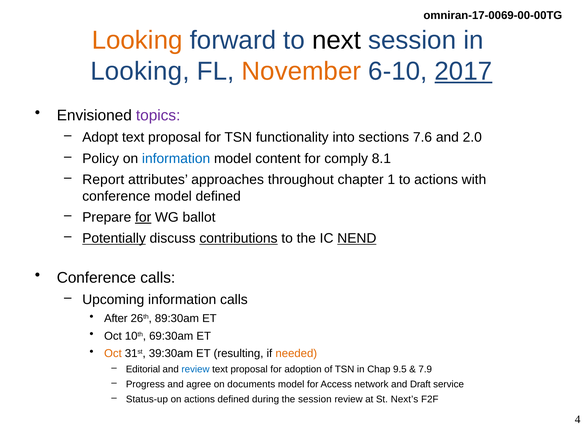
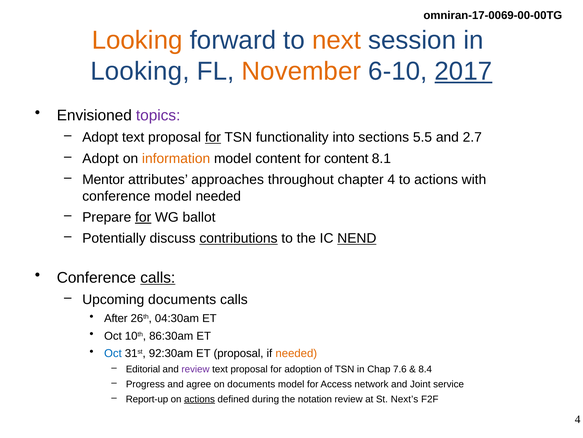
next colour: black -> orange (337, 40)
for underline: none -> present (213, 137)
7.6: 7.6 -> 5.5 (423, 137)
2.0: 2.0 -> 2.7 (472, 137)
Policy: Policy -> Adopt (101, 158)
information colour: blue -> orange (176, 158)
for comply: comply -> content (346, 158)
Report: Report -> Mentor (103, 179)
chapter 1: 1 -> 4 (391, 179)
model defined: defined -> needed (218, 196)
Potentially underline: present -> none (114, 238)
calls underline: none -> present (158, 277)
Upcoming information: information -> documents (182, 299)
89:30am: 89:30am -> 04:30am (177, 318)
69:30am: 69:30am -> 86:30am (171, 335)
Oct colour: orange -> blue (113, 353)
39:30am: 39:30am -> 92:30am (171, 353)
ET resulting: resulting -> proposal (239, 353)
review colour: blue -> purple (195, 369)
9.5: 9.5 -> 7.6 (400, 369)
7.9: 7.9 -> 8.4 (425, 369)
Draft: Draft -> Joint (420, 384)
Status-up: Status-up -> Report-up (147, 398)
actions underline: none -> present (200, 398)
the session: session -> notation (315, 398)
